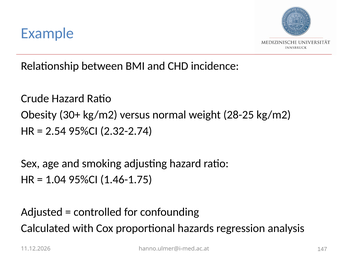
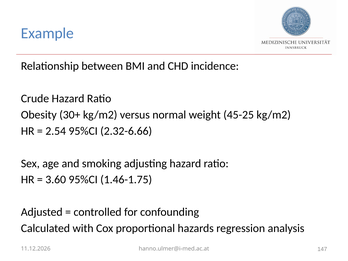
28-25: 28-25 -> 45-25 (239, 115)
2.32-2.74: 2.32-2.74 -> 2.32-6.66 (126, 131)
1.04: 1.04 -> 3.60 (56, 180)
